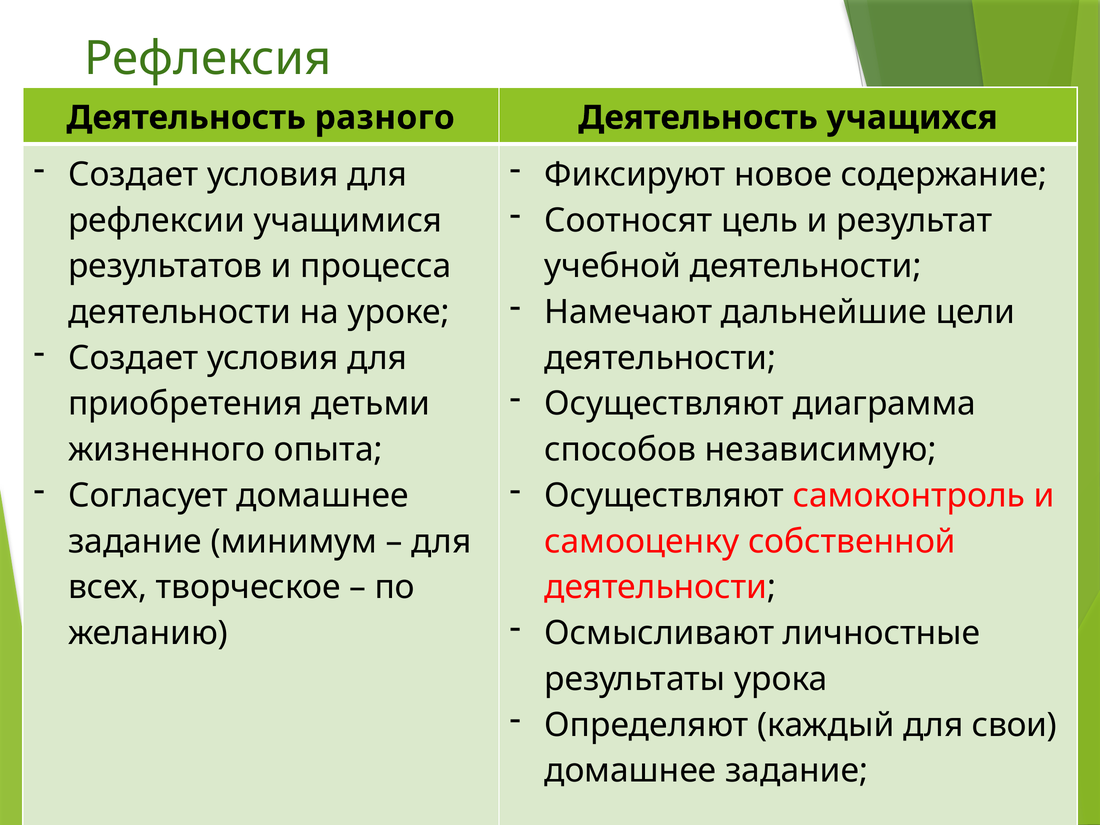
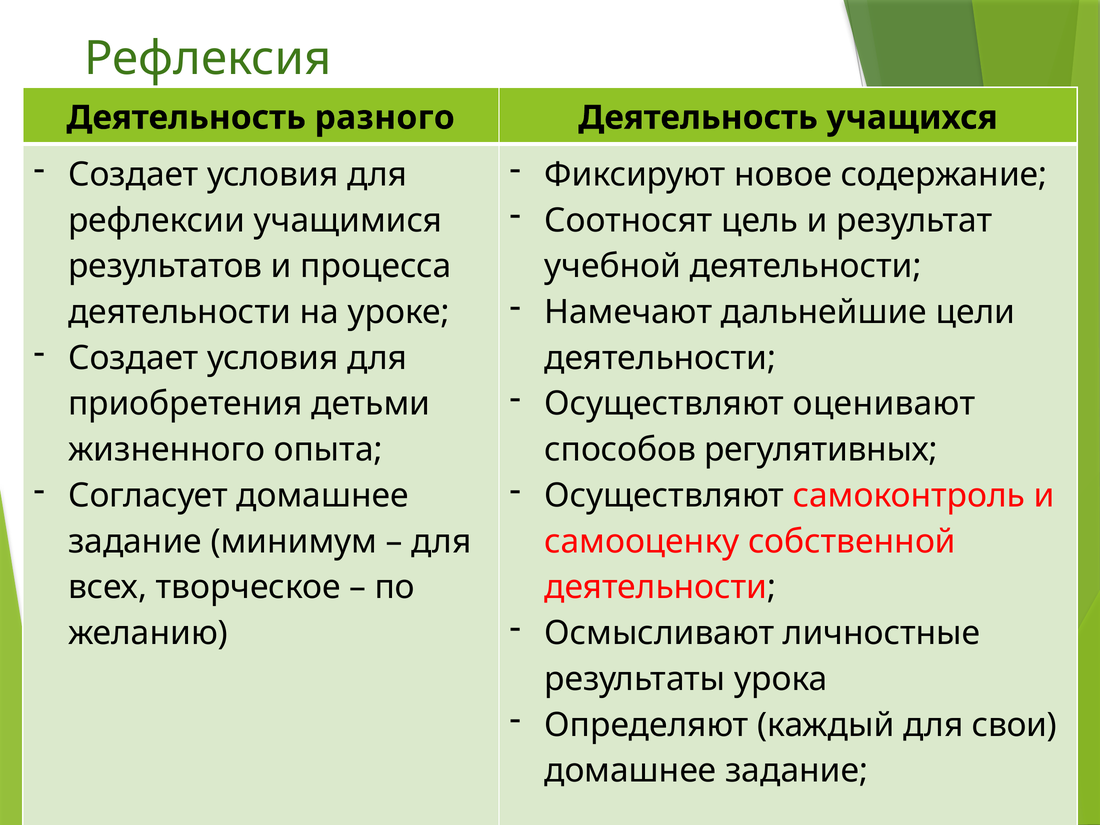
диаграмма: диаграмма -> оценивают (884, 404)
независимую: независимую -> регулятивных (821, 450)
